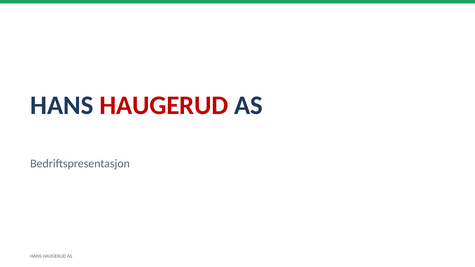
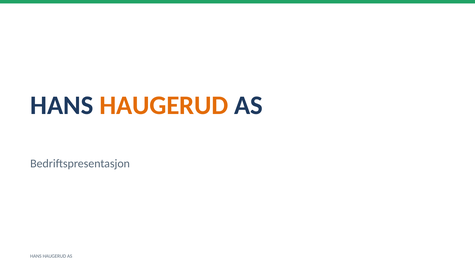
HAUGERUD colour: red -> orange (164, 105)
